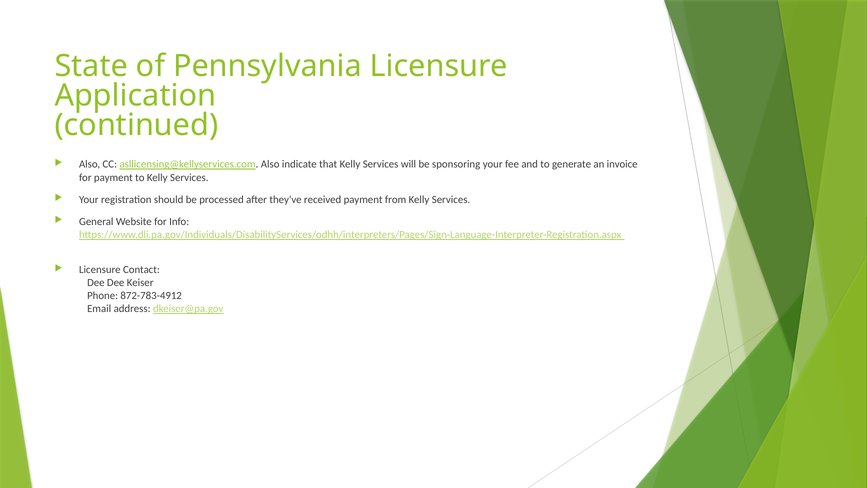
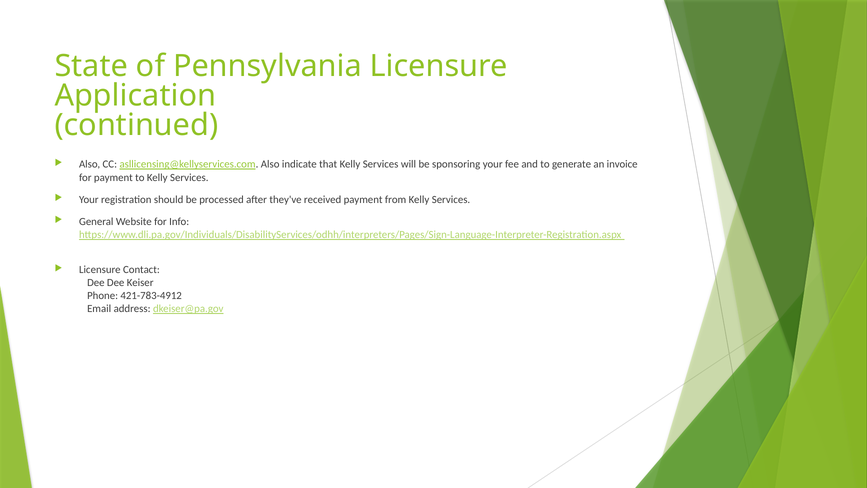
872-783-4912: 872-783-4912 -> 421-783-4912 (151, 296)
